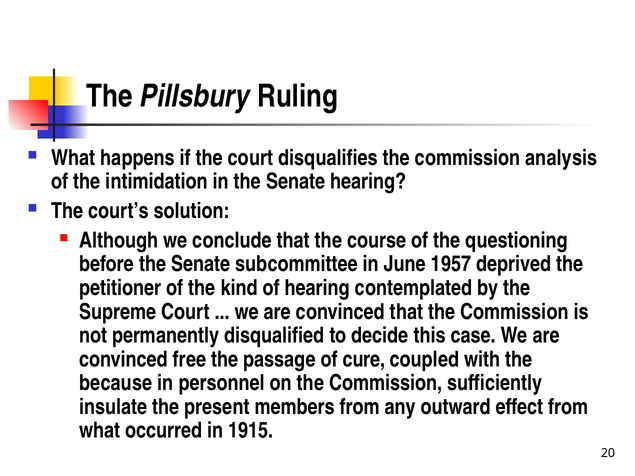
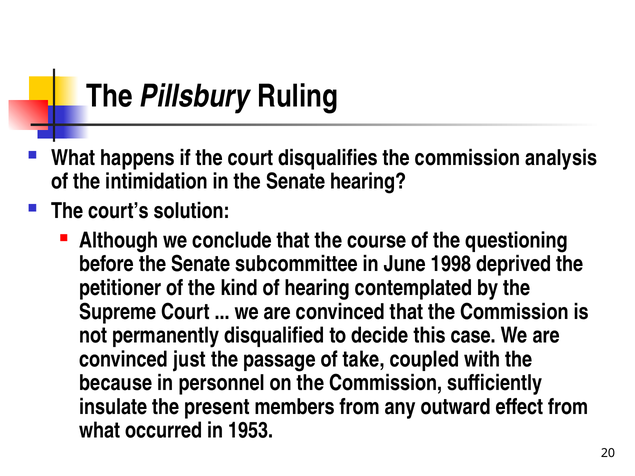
1957: 1957 -> 1998 (451, 264)
free: free -> just (189, 360)
cure: cure -> take (364, 360)
1915: 1915 -> 1953 (251, 431)
